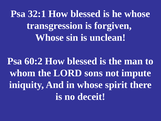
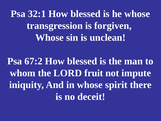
60:2: 60:2 -> 67:2 (34, 61)
sons: sons -> fruit (94, 73)
